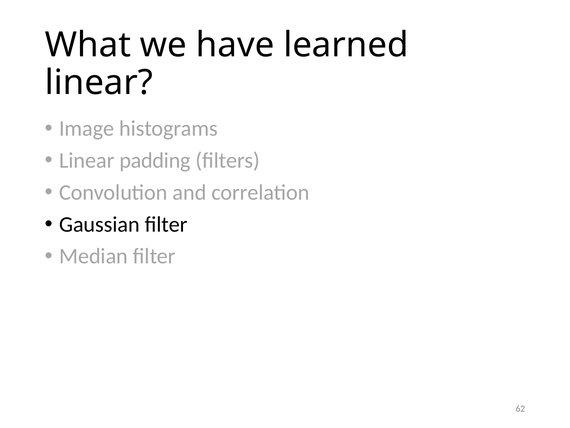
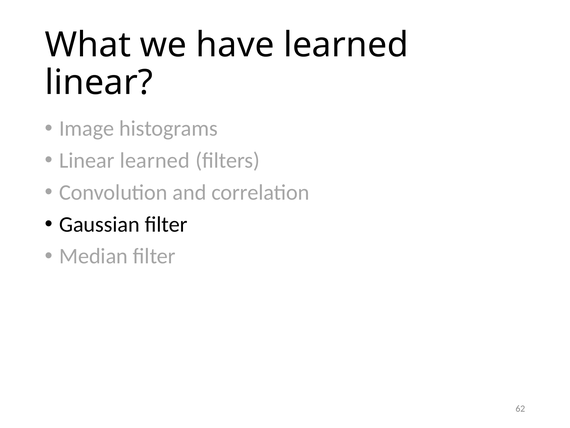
Linear padding: padding -> learned (155, 160)
